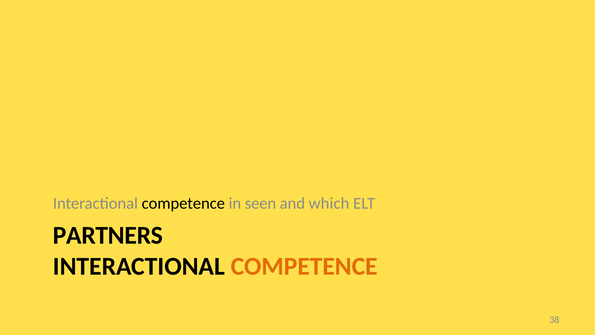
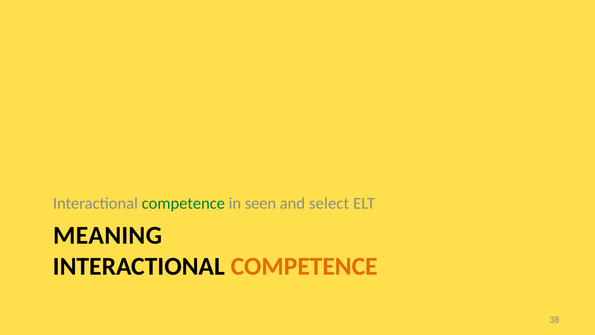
competence colour: black -> green (183, 203)
which: which -> select (329, 203)
PARTNERS: PARTNERS -> MEANING (108, 235)
